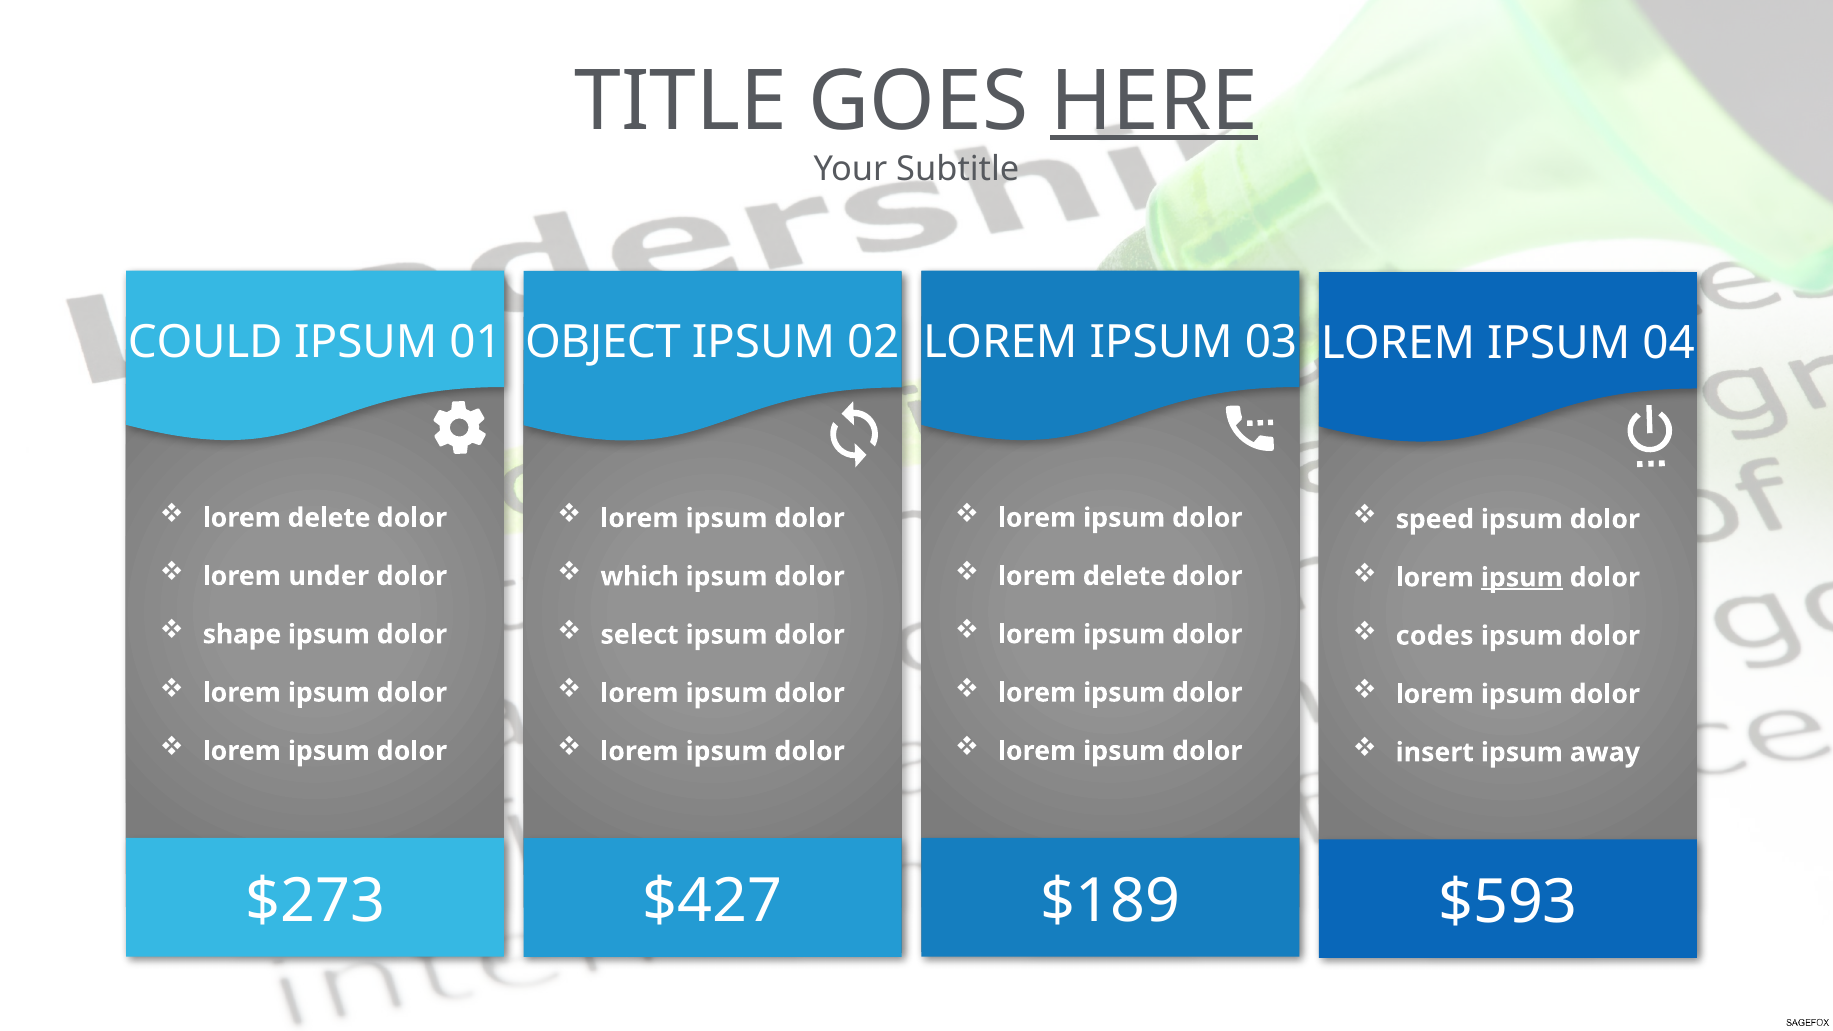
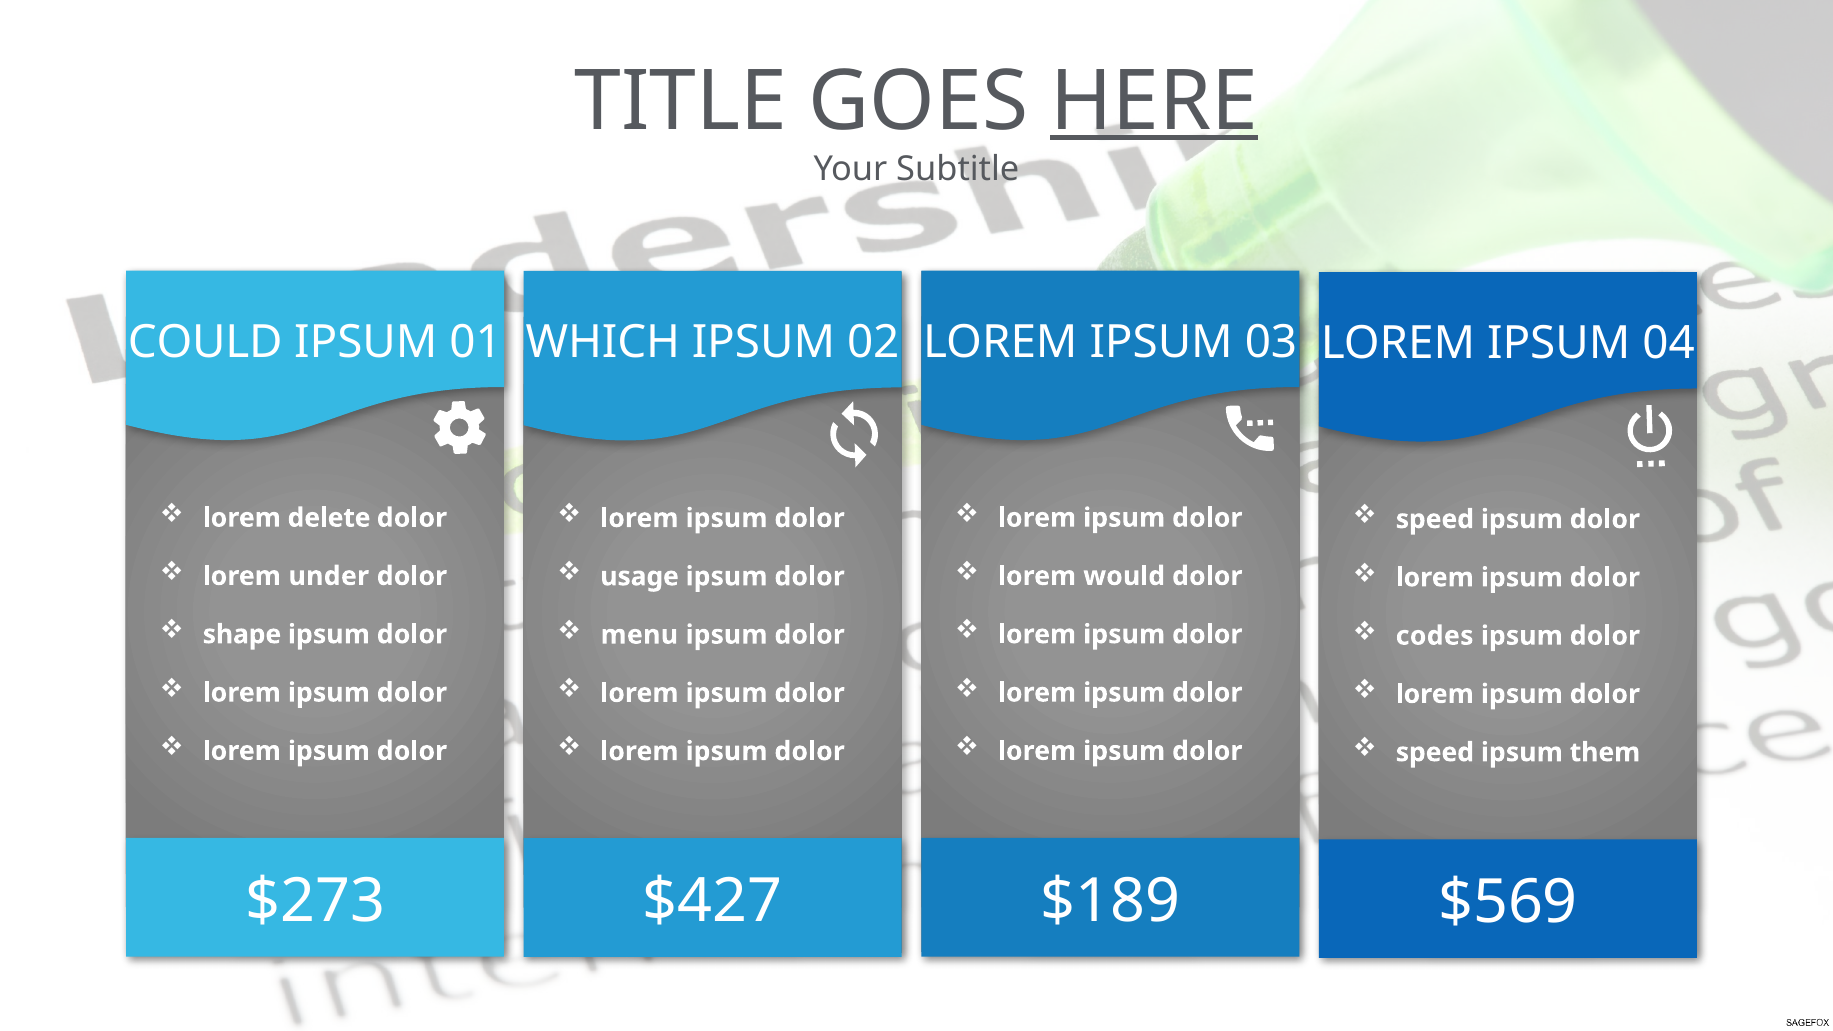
OBJECT: OBJECT -> WHICH (603, 343)
delete: delete -> would (1124, 576)
which: which -> usage (640, 577)
ipsum underline: present -> none (1522, 578)
select: select -> menu (639, 635)
insert: insert -> speed (1435, 752)
away: away -> them (1605, 752)
$593: $593 -> $569 (1508, 903)
